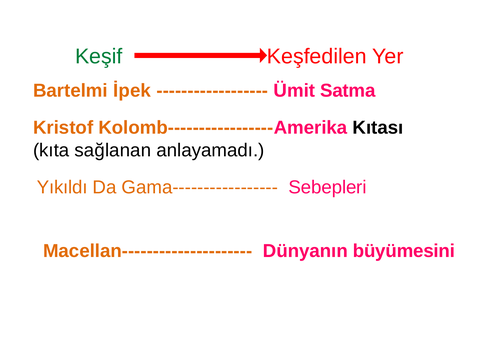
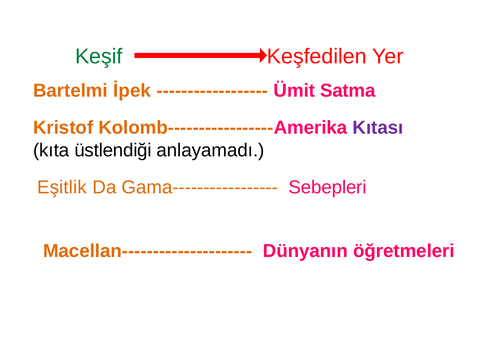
Kıtası colour: black -> purple (378, 128)
sağlanan: sağlanan -> üstlendiği (113, 150)
Yıkıldı: Yıkıldı -> Eşitlik (62, 187)
büyümesini: büyümesini -> öğretmeleri (404, 251)
